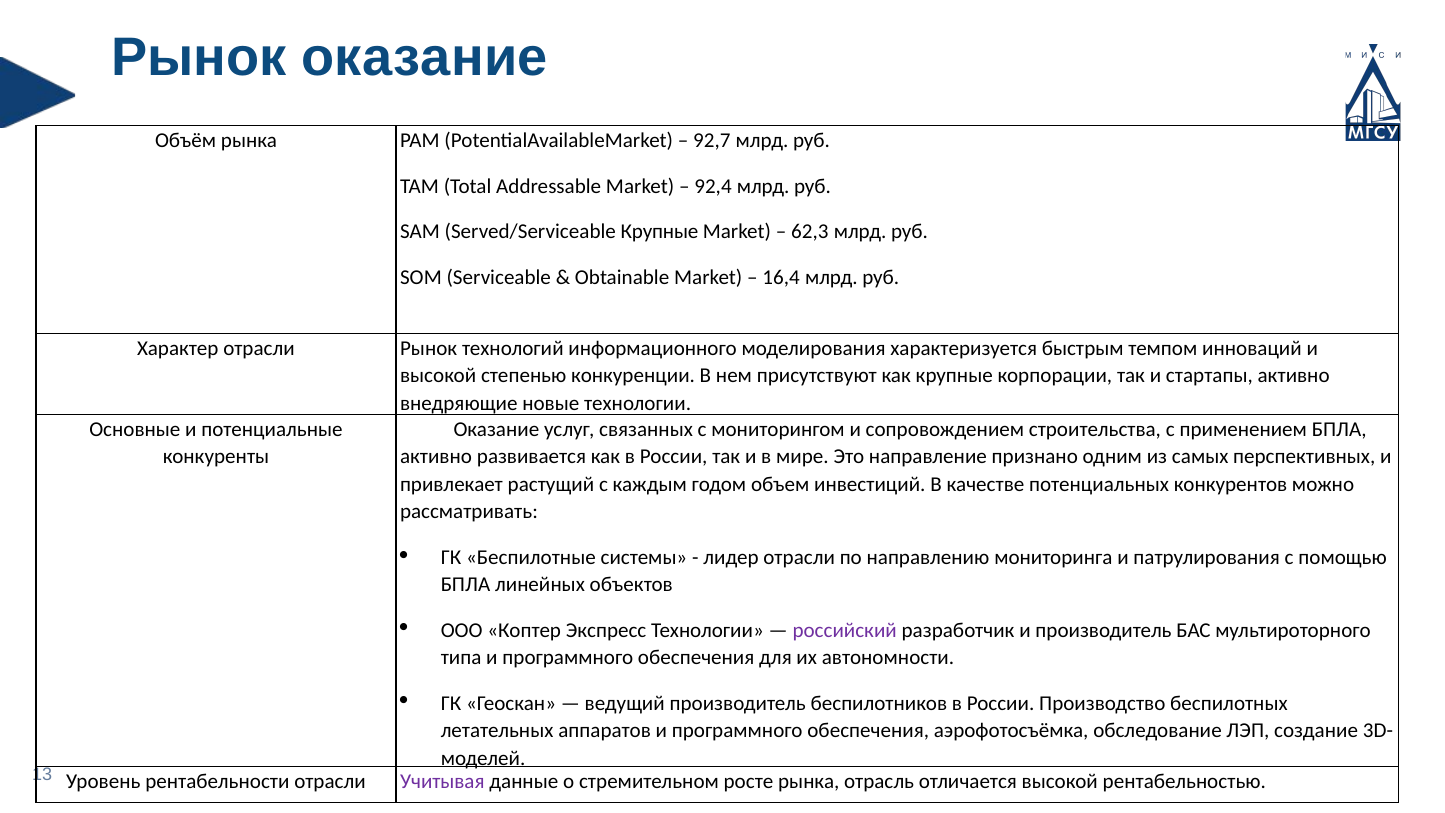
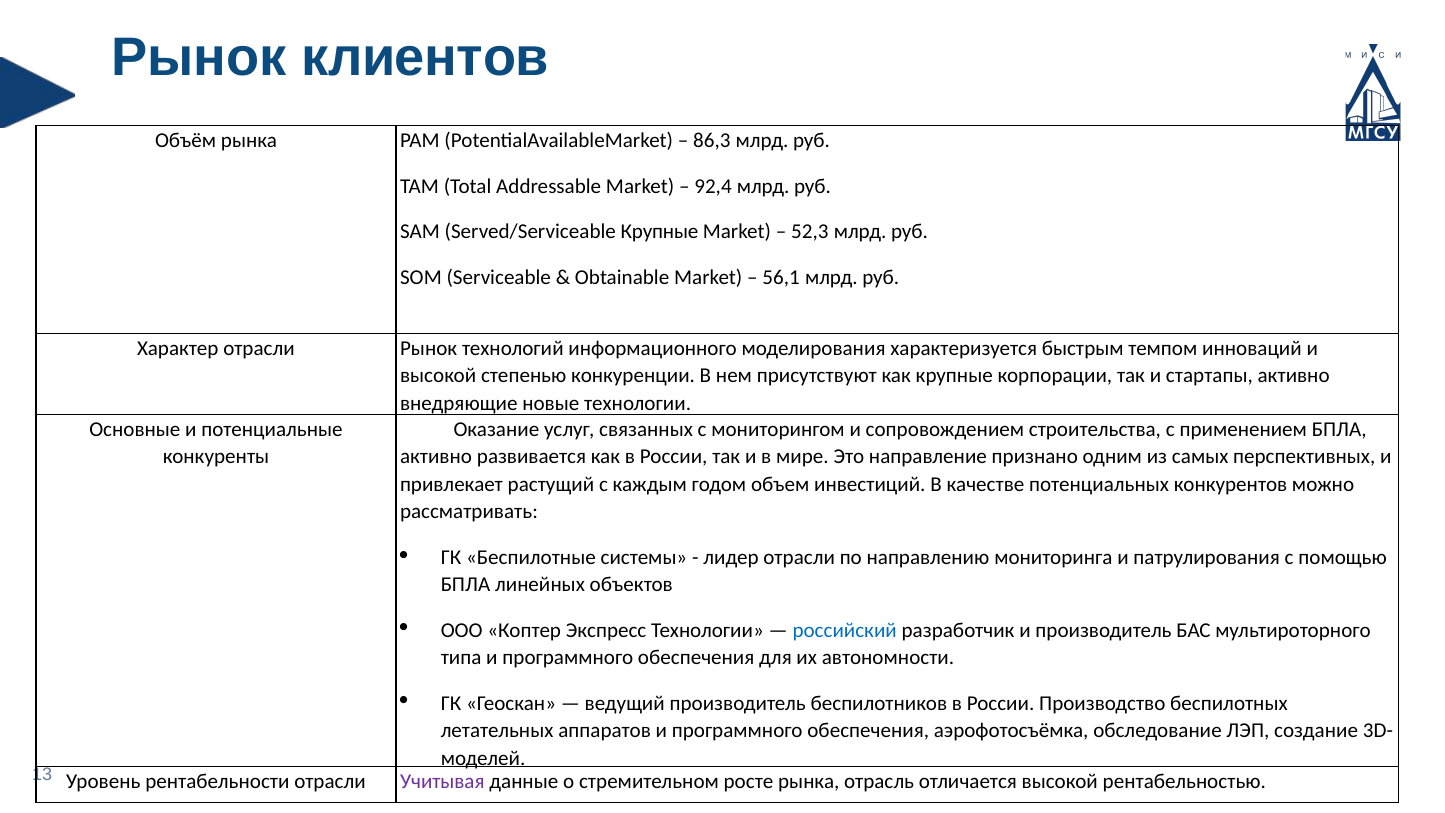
Рынок оказание: оказание -> клиентов (425, 58)
92,7: 92,7 -> 86,3 (712, 141)
62,3: 62,3 -> 52,3 (810, 232)
16,4: 16,4 -> 56,1 (781, 277)
российский colour: purple -> blue (845, 630)
